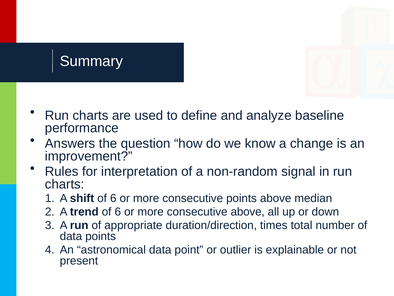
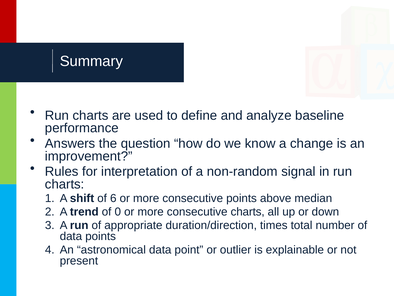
trend of 6: 6 -> 0 (118, 211)
consecutive above: above -> charts (248, 211)
